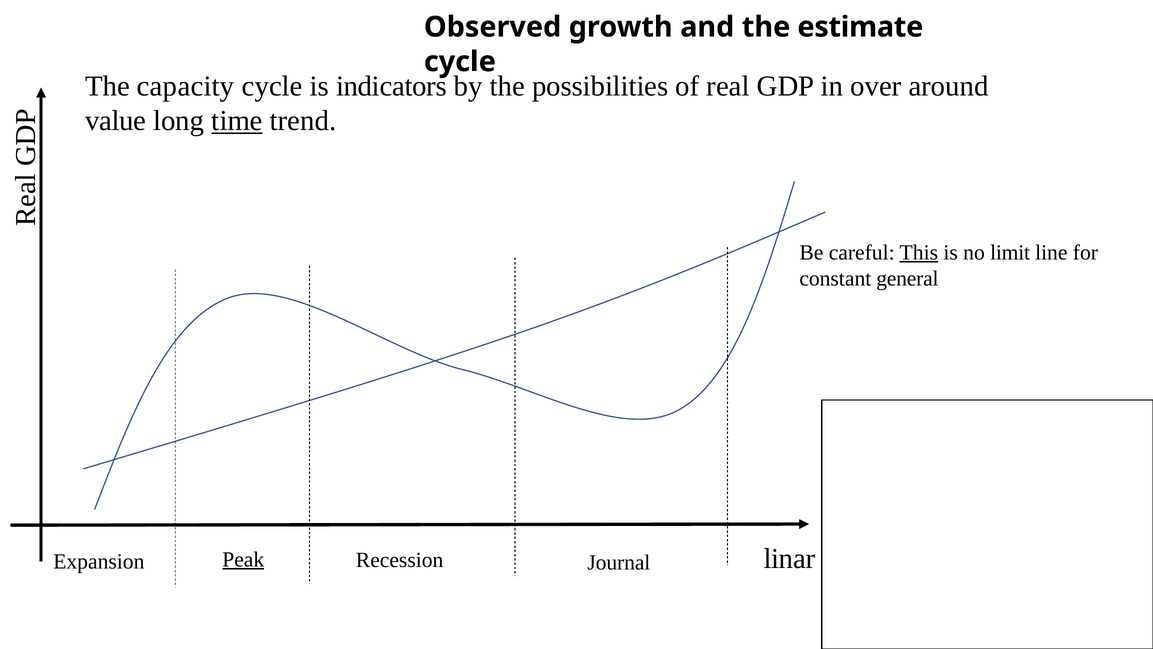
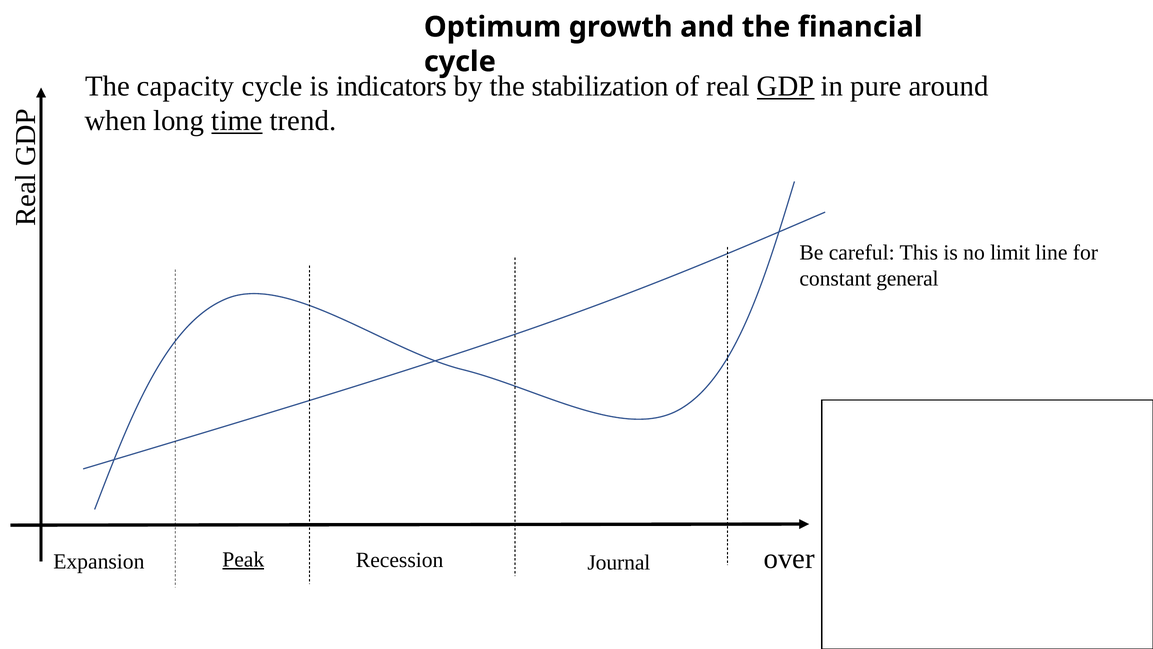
Observed: Observed -> Optimum (493, 27)
estimate: estimate -> financial (860, 27)
possibilities: possibilities -> stabilization (600, 86)
GDP underline: none -> present (786, 86)
over: over -> pure (876, 86)
value: value -> when (116, 121)
This underline: present -> none (919, 252)
linar: linar -> over (789, 558)
